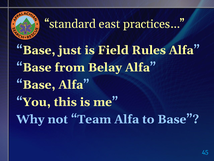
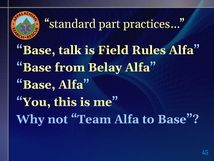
east: east -> part (110, 24)
just: just -> talk (70, 50)
